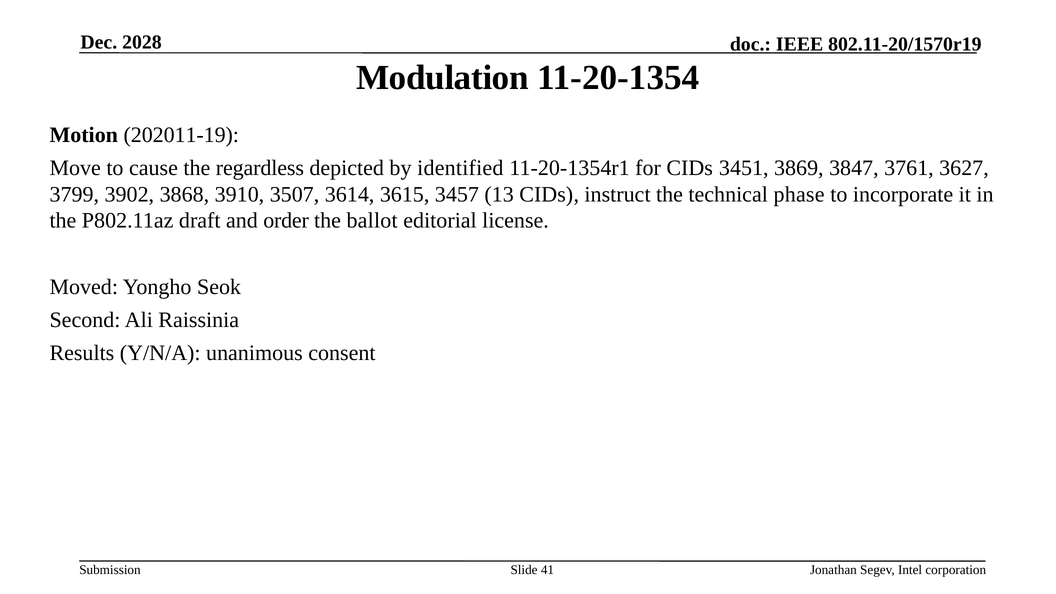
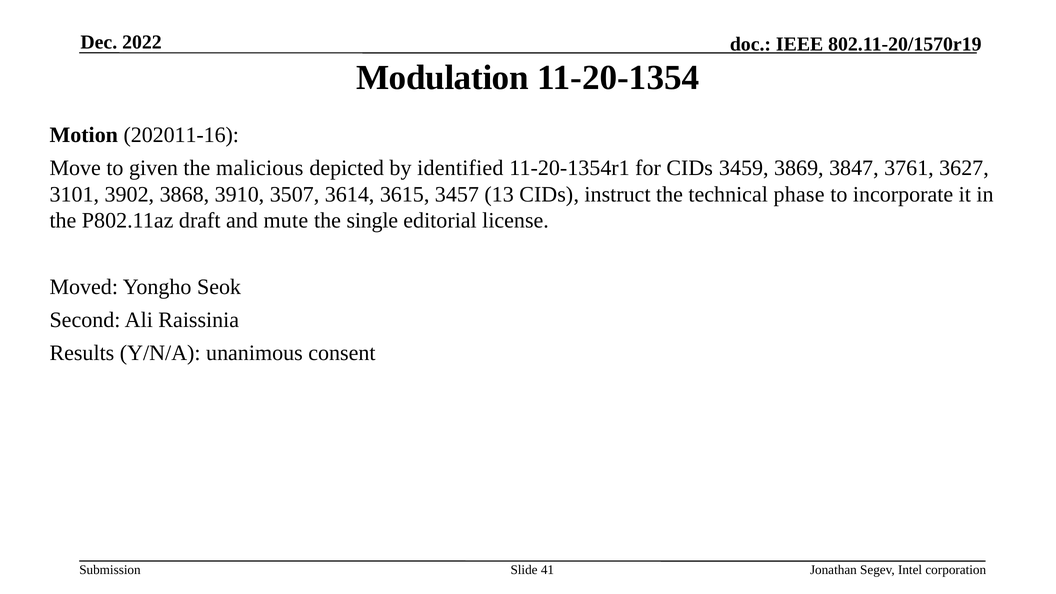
2028: 2028 -> 2022 (142, 42)
202011-19: 202011-19 -> 202011-16 (181, 135)
cause: cause -> given (153, 168)
regardless: regardless -> malicious (260, 168)
3451: 3451 -> 3459 (744, 168)
3799: 3799 -> 3101 (74, 194)
order: order -> mute (286, 221)
ballot: ballot -> single (372, 221)
